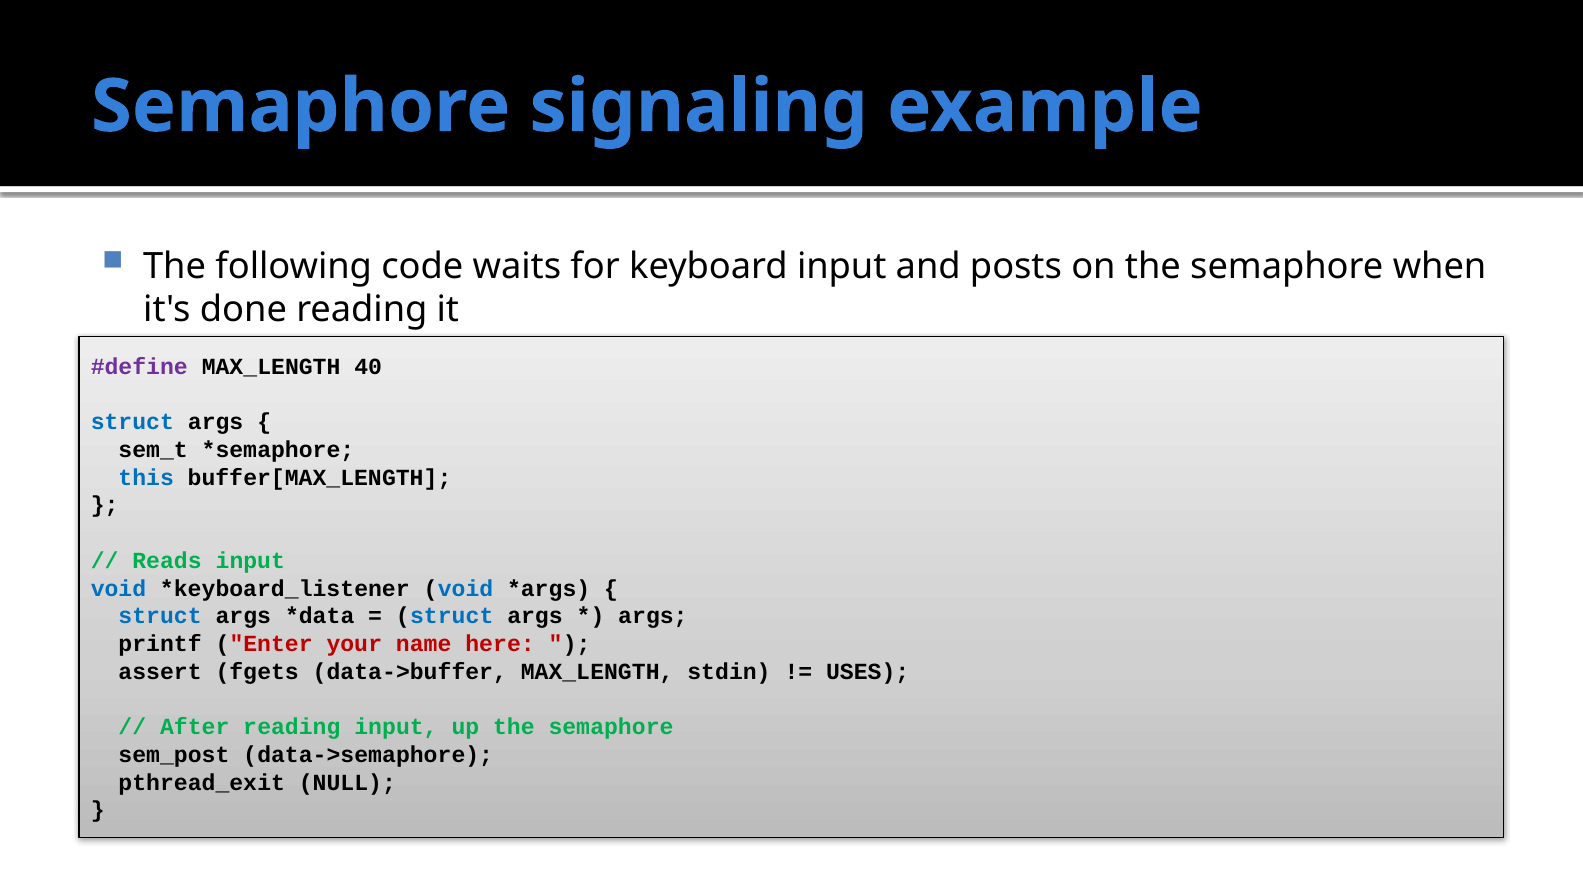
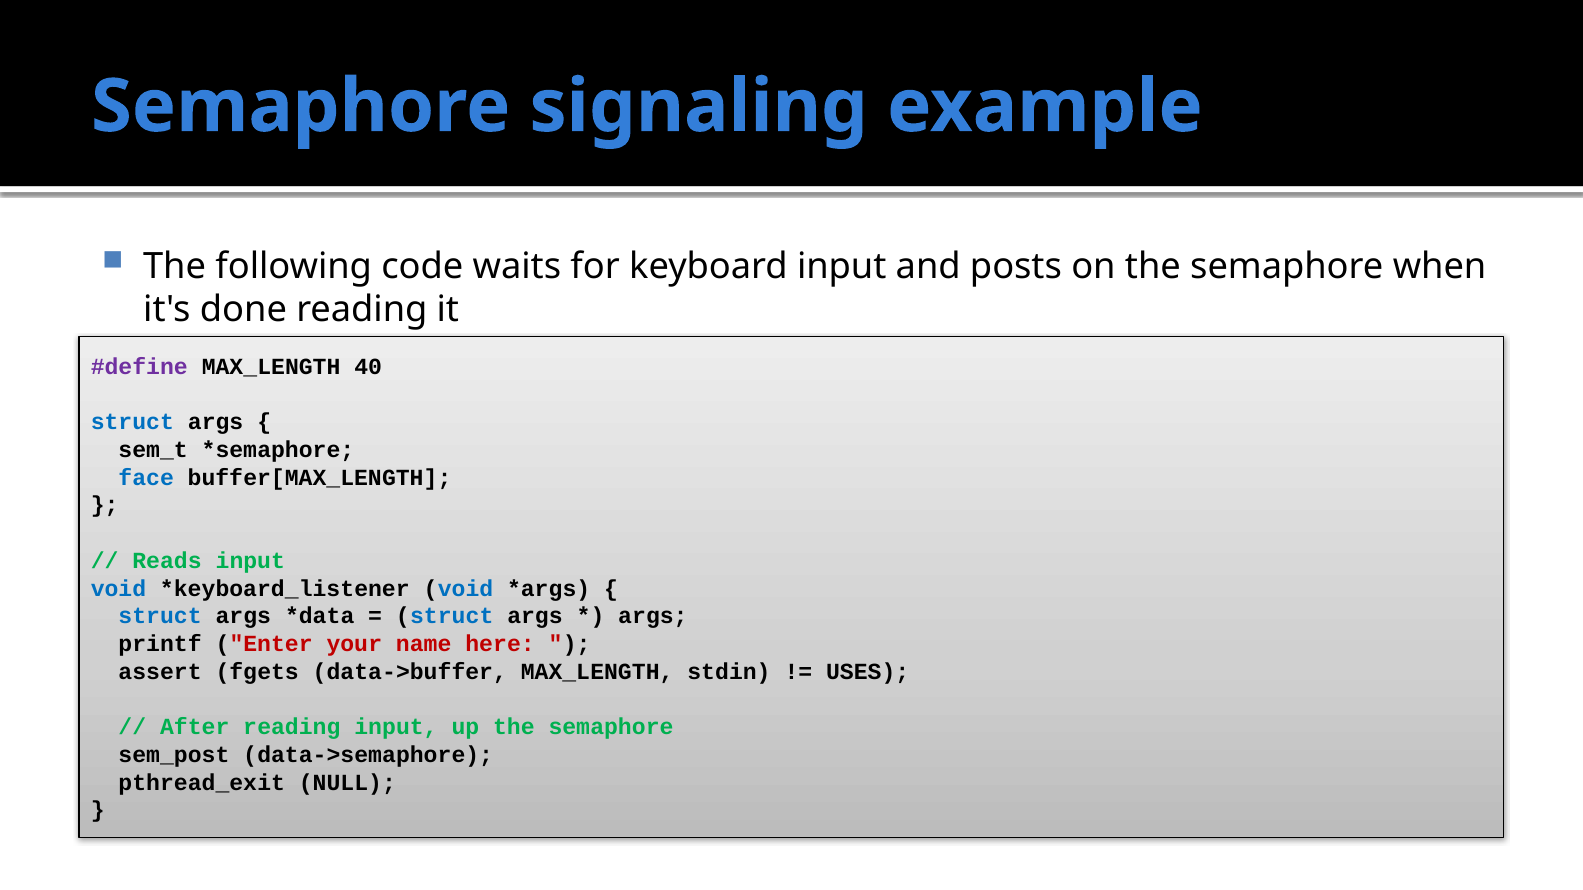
this: this -> face (146, 478)
